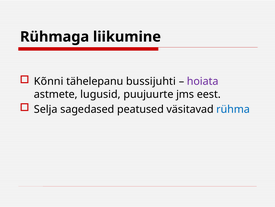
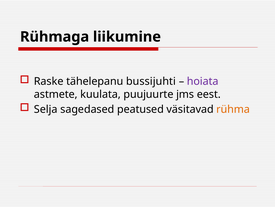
Kõnni: Kõnni -> Raske (49, 81)
lugusid: lugusid -> kuulata (101, 94)
rühma colour: blue -> orange (233, 109)
